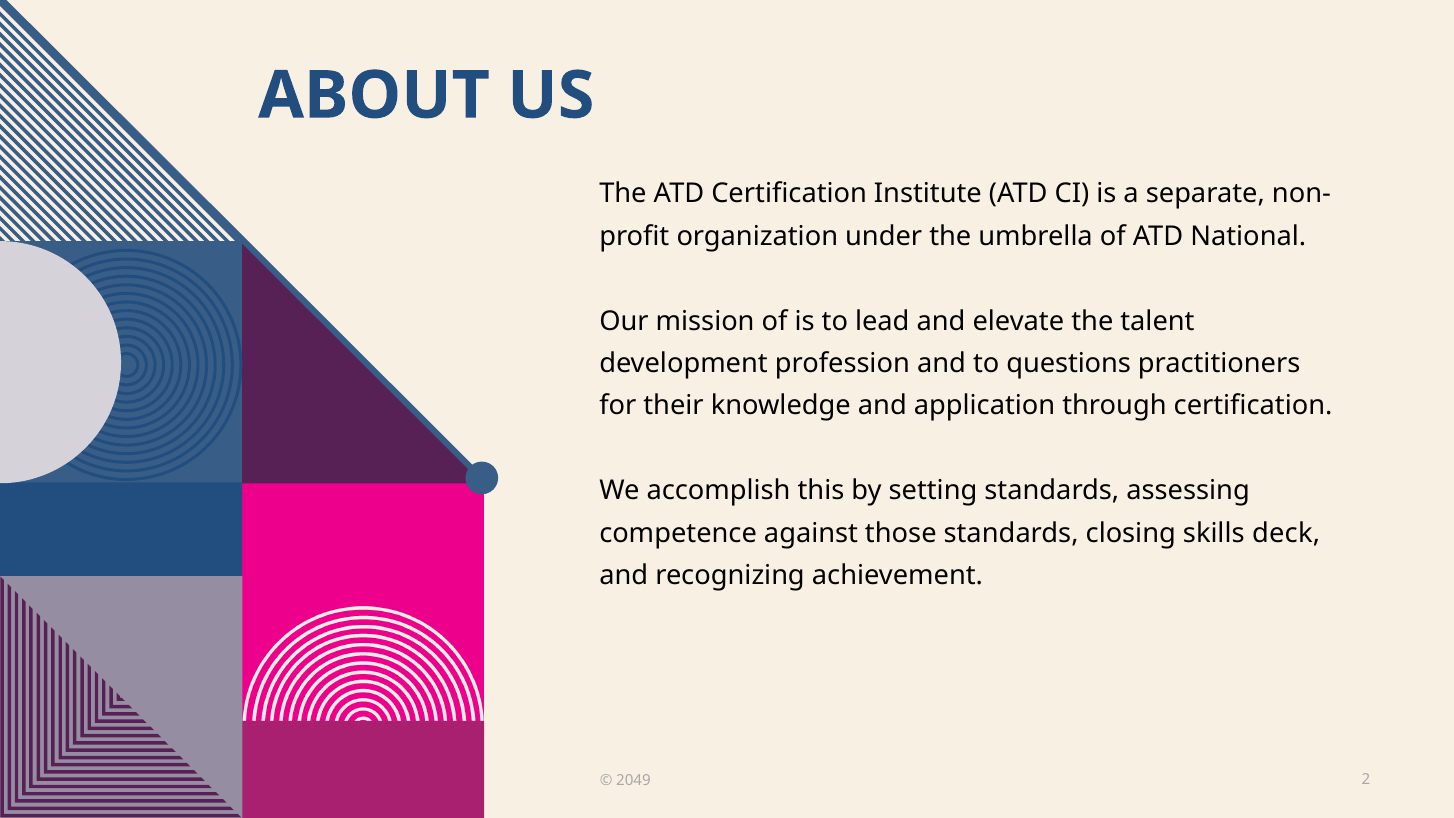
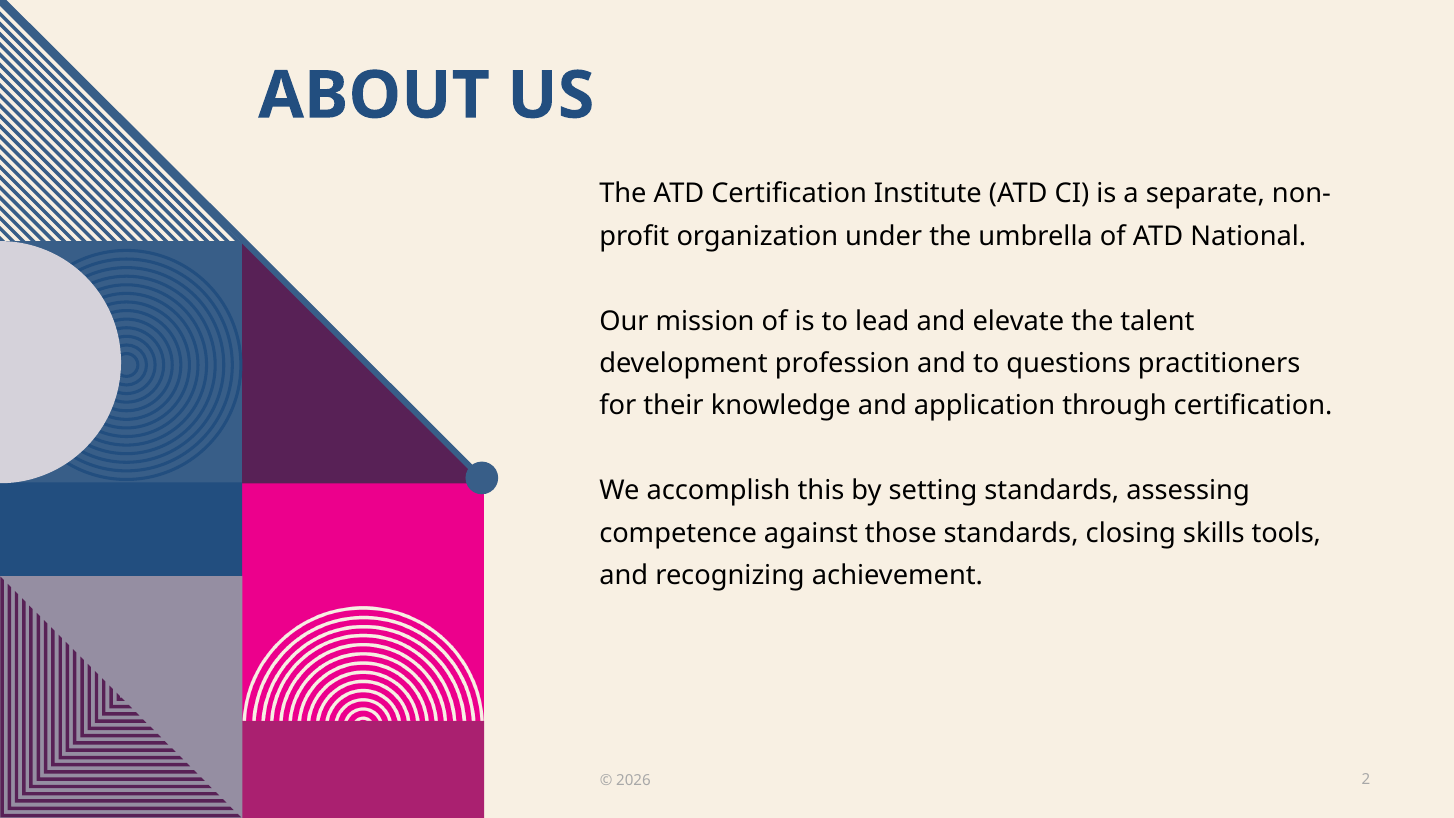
deck: deck -> tools (1286, 533)
2049: 2049 -> 2026 (633, 780)
